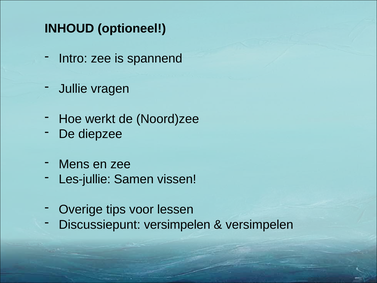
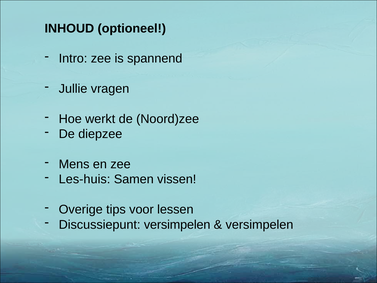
Les-jullie: Les-jullie -> Les-huis (85, 179)
